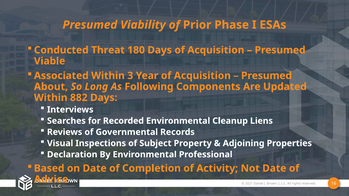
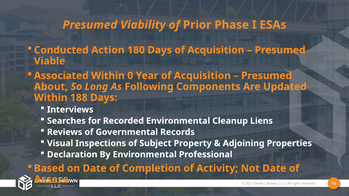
Threat: Threat -> Action (108, 50)
3: 3 -> 0 (130, 76)
882: 882 -> 188 (79, 98)
Advice: Advice -> Assess (51, 180)
